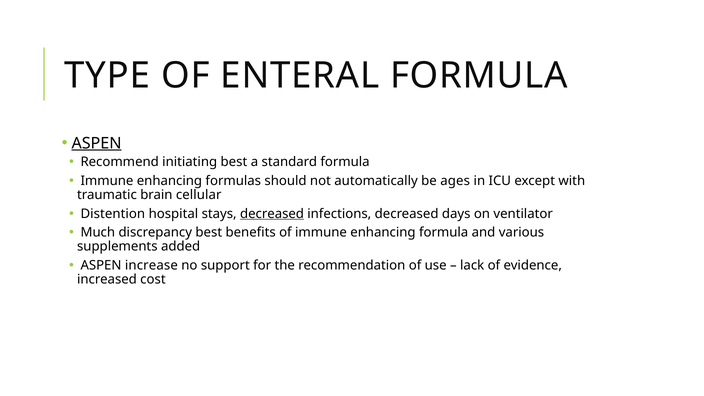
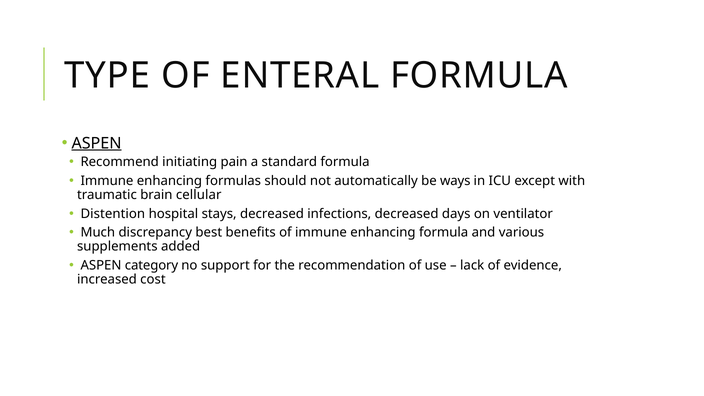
initiating best: best -> pain (234, 162)
ages: ages -> ways (455, 181)
decreased underline: present -> none (272, 214)
increase: increase -> category (152, 265)
